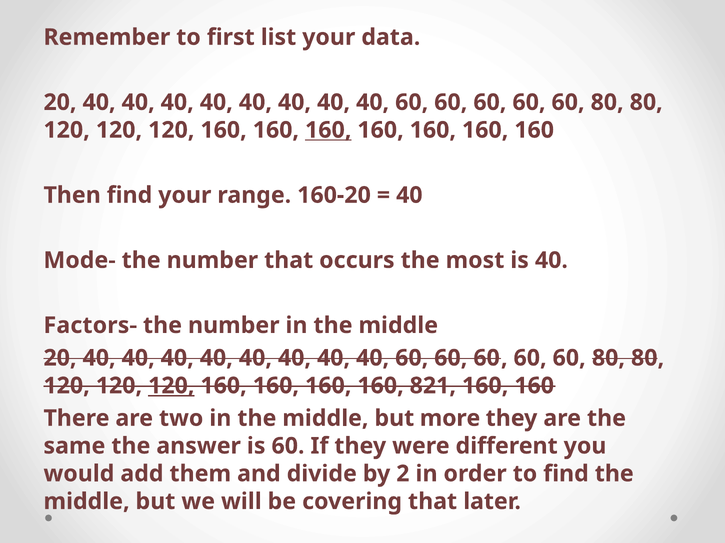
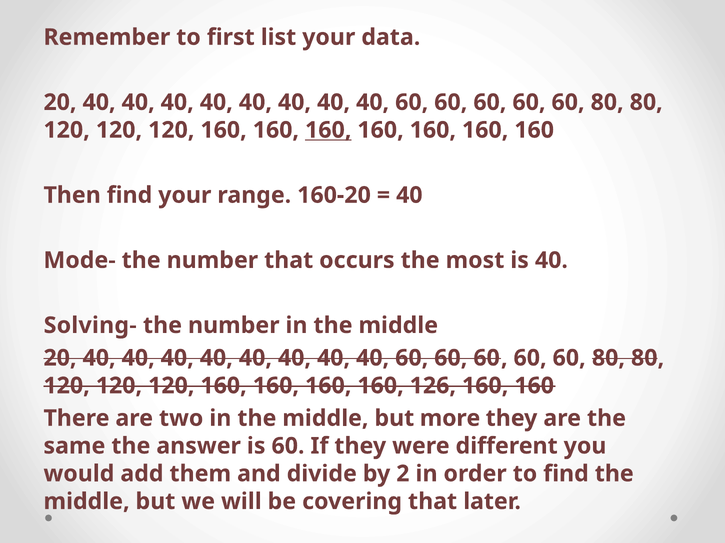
Factors-: Factors- -> Solving- (90, 326)
120 underline: present -> none (171, 386)
821: 821 -> 126 (433, 386)
